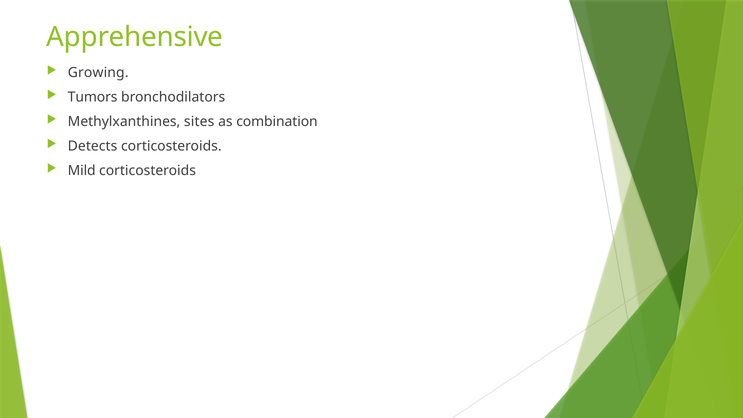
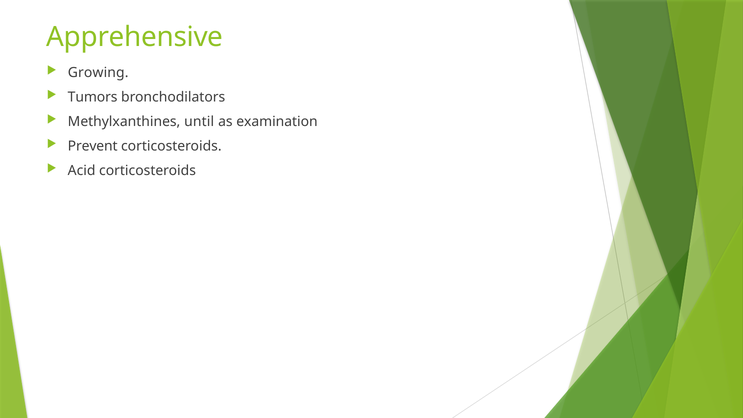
sites: sites -> until (199, 121)
combination: combination -> examination (277, 121)
Detects: Detects -> Prevent (93, 146)
Mild: Mild -> Acid (82, 170)
